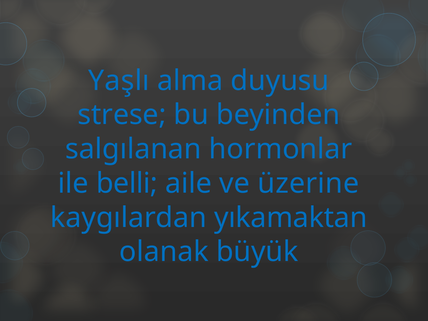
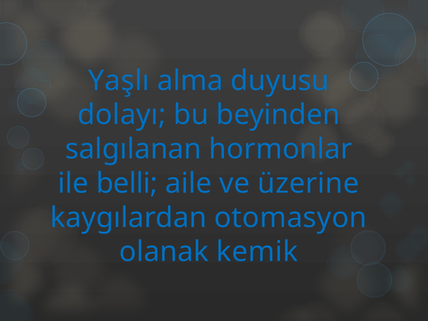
strese: strese -> dolayı (122, 115)
yıkamaktan: yıkamaktan -> otomasyon (290, 218)
büyük: büyük -> kemik (257, 252)
